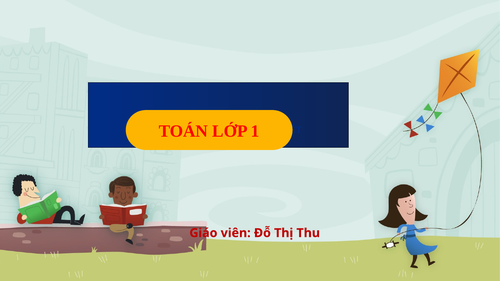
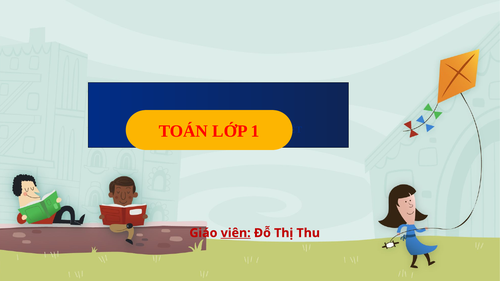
viên underline: none -> present (236, 233)
